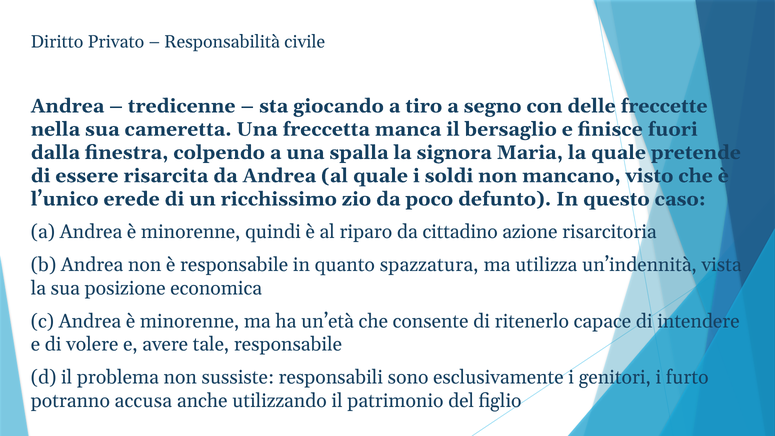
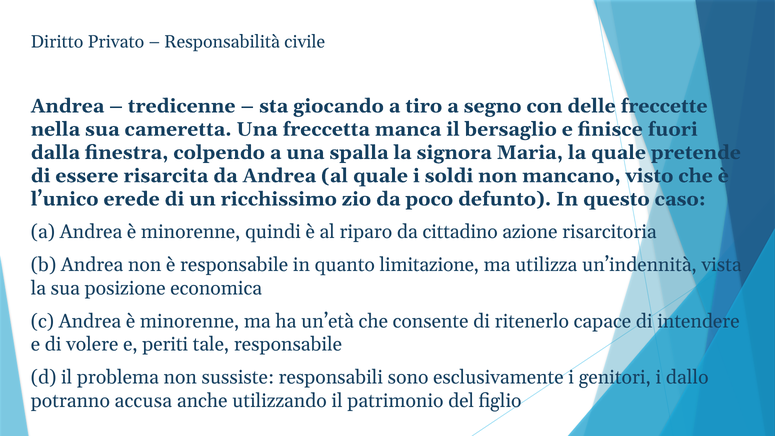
spazzatura: spazzatura -> limitazione (429, 265)
avere: avere -> periti (165, 344)
furto: furto -> dallo (687, 377)
